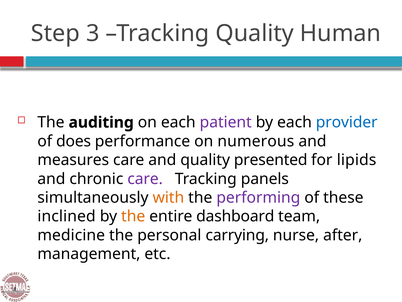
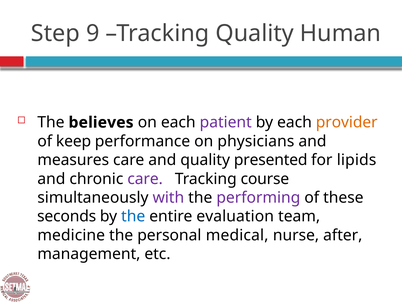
3: 3 -> 9 (93, 33)
auditing: auditing -> believes (101, 122)
provider colour: blue -> orange (347, 122)
does: does -> keep (74, 141)
numerous: numerous -> physicians (256, 141)
panels: panels -> course (265, 179)
with colour: orange -> purple (168, 197)
inclined: inclined -> seconds (67, 216)
the colour: orange -> blue (133, 216)
dashboard: dashboard -> evaluation (235, 216)
carrying: carrying -> medical (237, 235)
